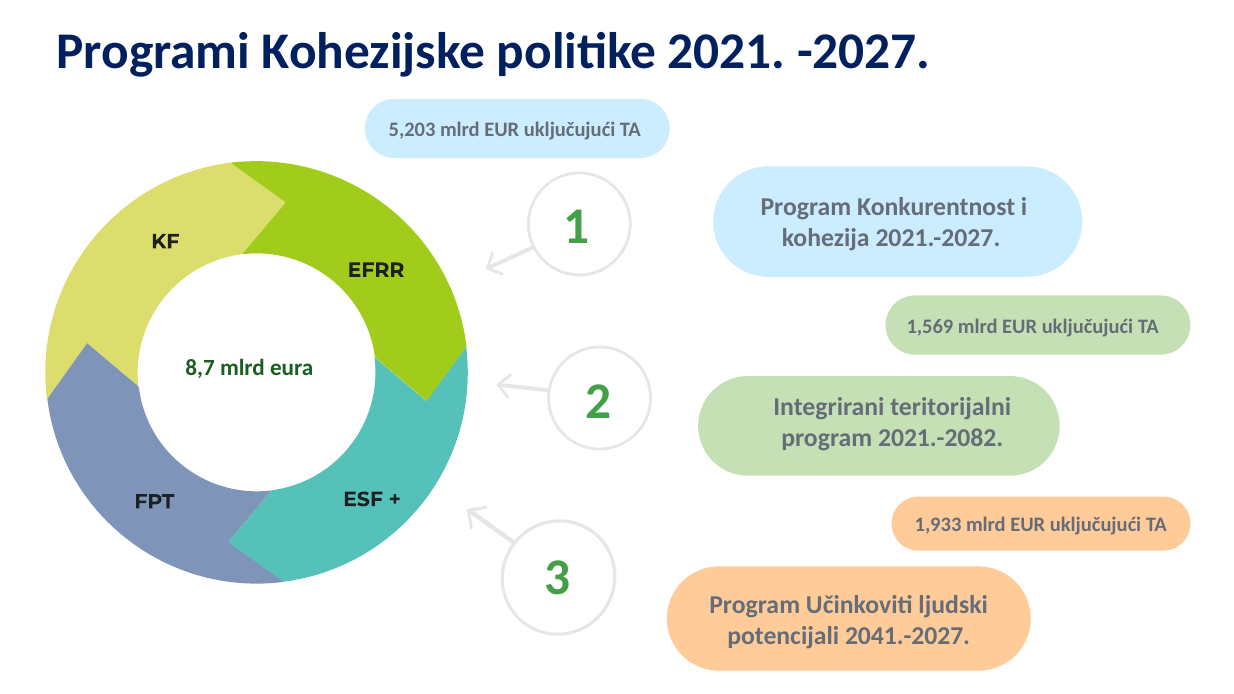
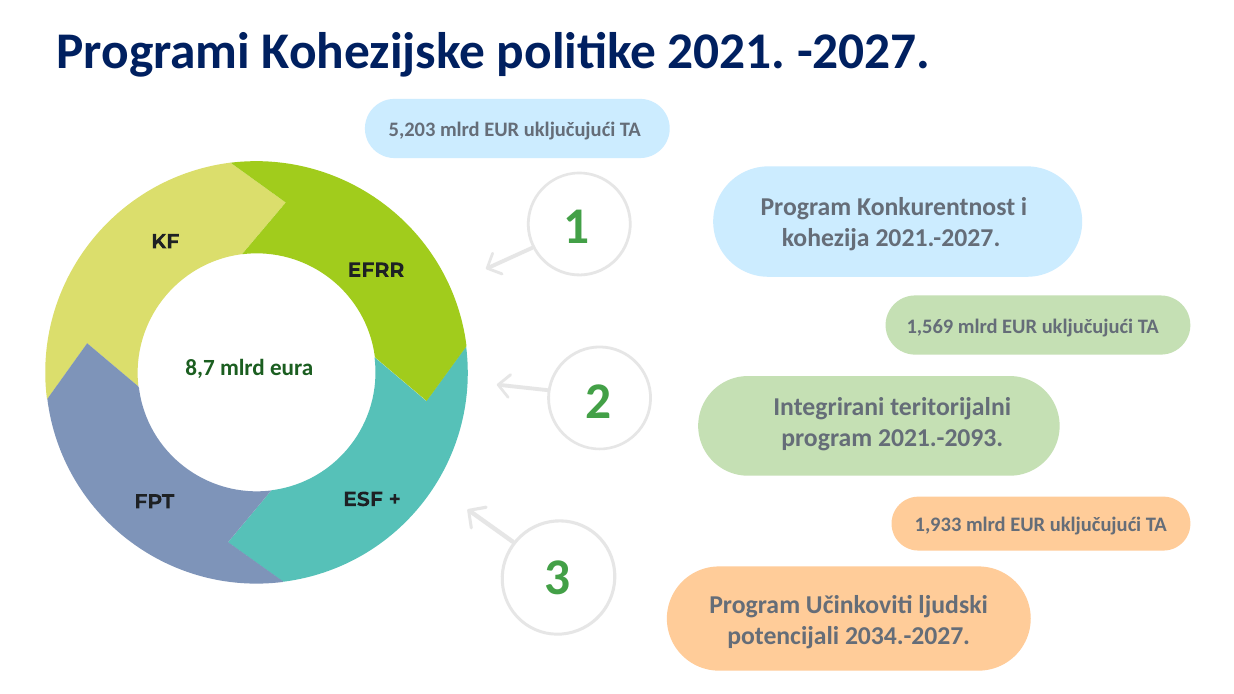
2021.-2082: 2021.-2082 -> 2021.-2093 (941, 438)
2041.-2027: 2041.-2027 -> 2034.-2027 (908, 636)
